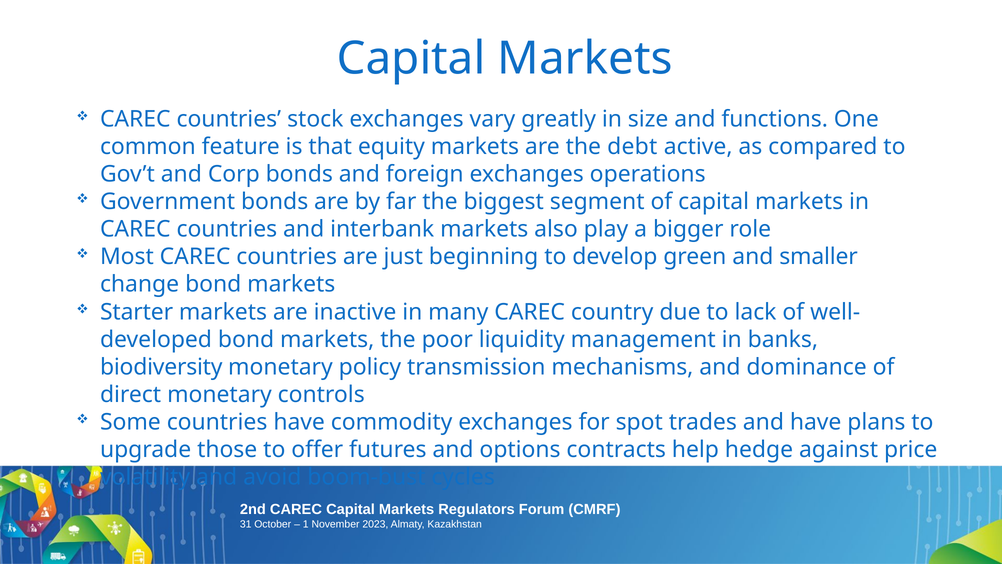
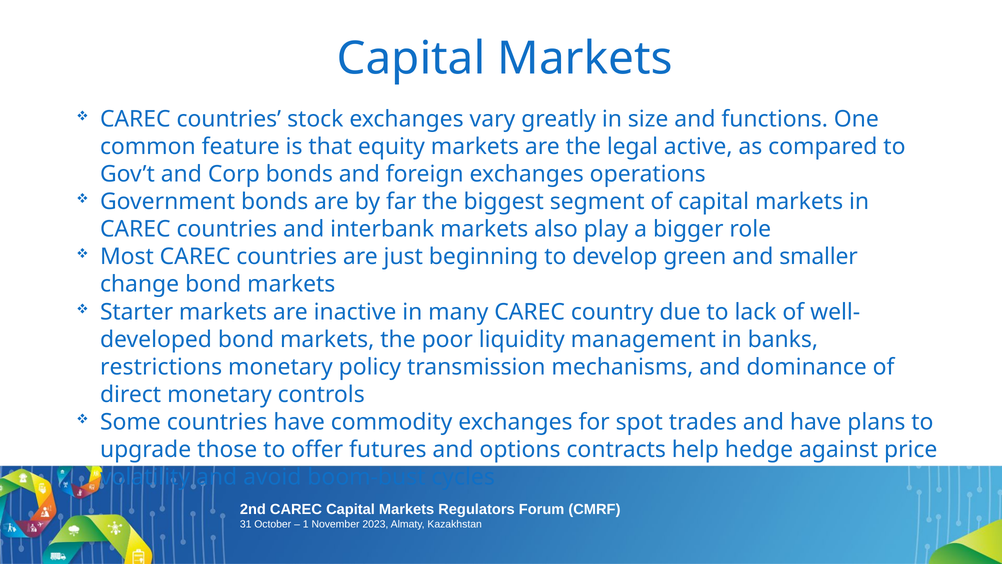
debt: debt -> legal (632, 146)
biodiversity: biodiversity -> restrictions (161, 367)
